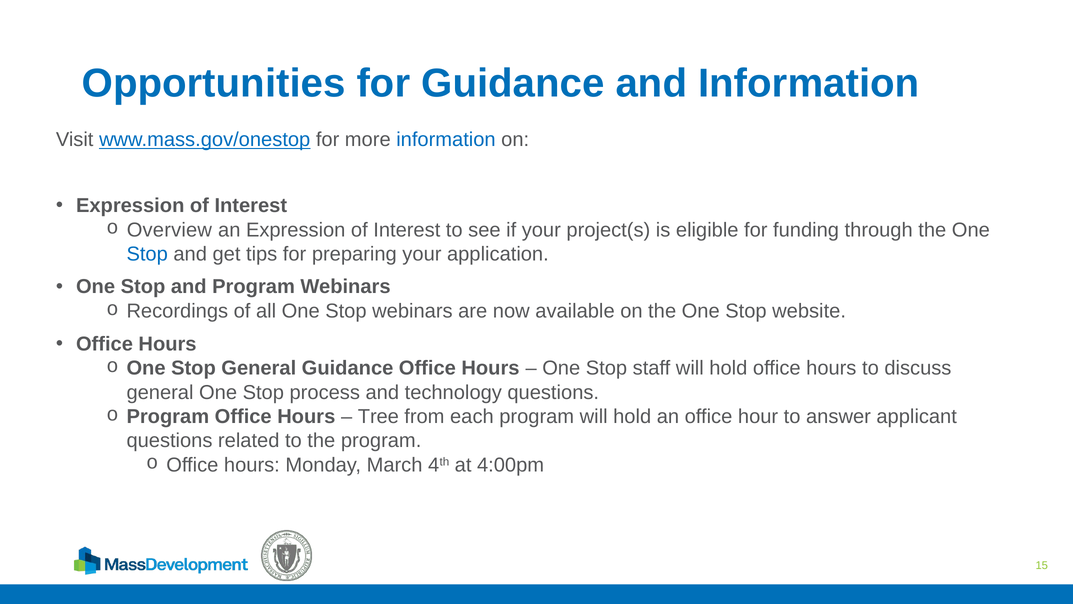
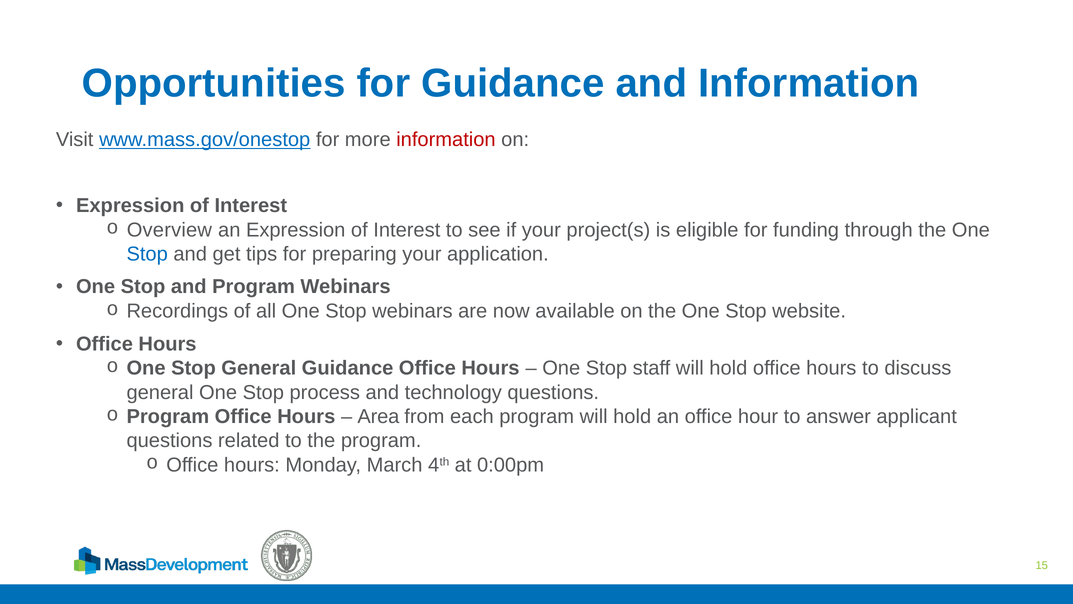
information colour: blue -> red (446, 140)
Tree: Tree -> Area (378, 416)
4:00pm: 4:00pm -> 0:00pm (511, 465)
